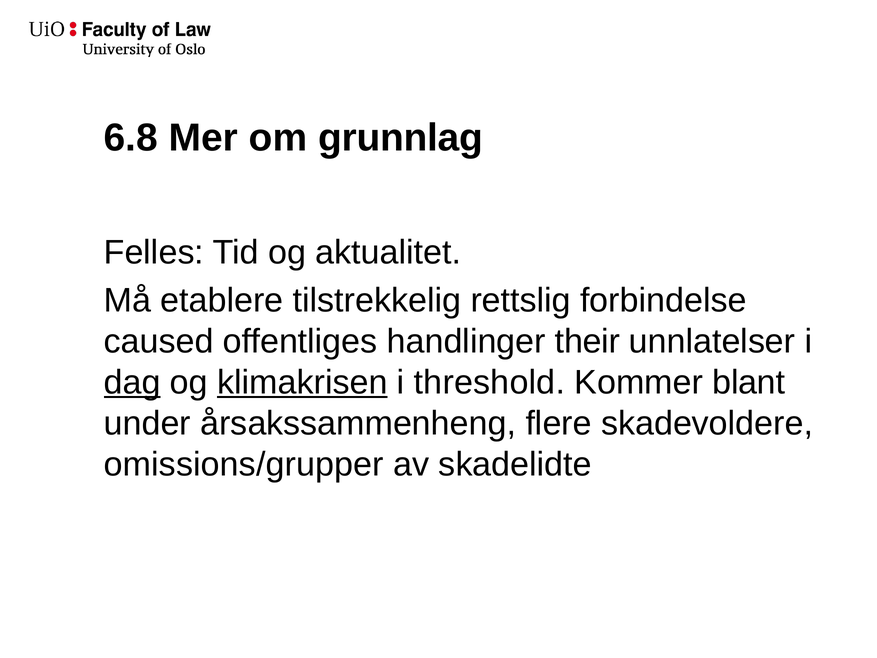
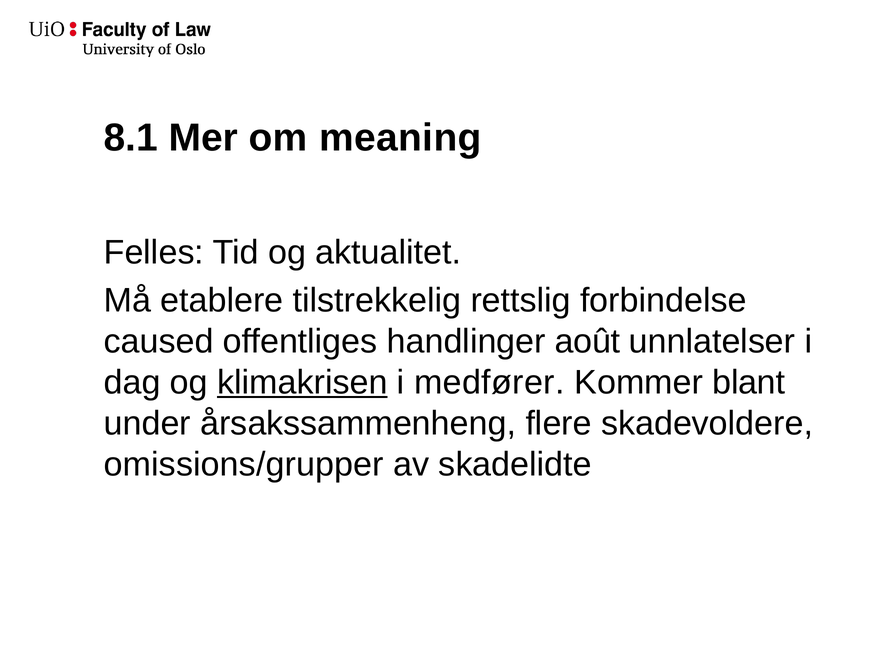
6.8: 6.8 -> 8.1 (131, 138)
grunnlag: grunnlag -> meaning (400, 138)
their: their -> août (587, 341)
dag underline: present -> none (132, 382)
threshold: threshold -> medfører (489, 382)
